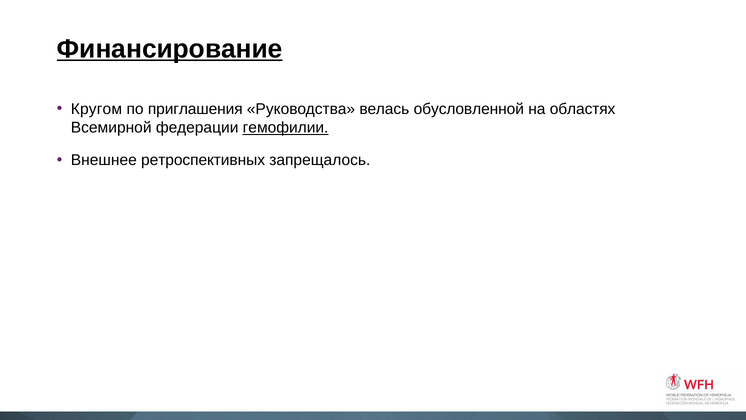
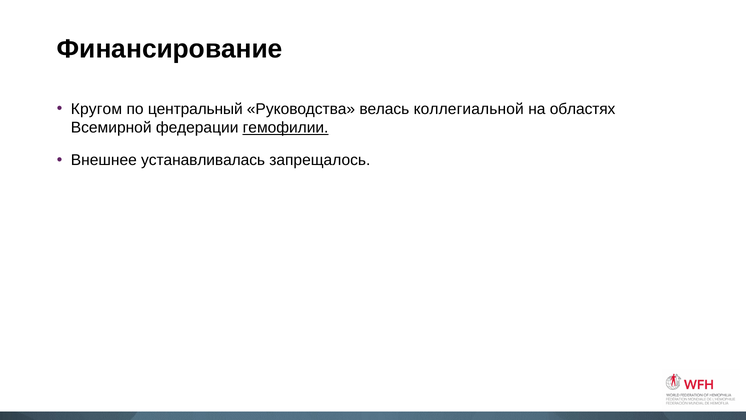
Финансирование underline: present -> none (170, 49)
приглашения: приглашения -> центральный (195, 109)
обусловленной: обусловленной -> коллегиальной (469, 109)
ретроспективных: ретроспективных -> устанавливалась (203, 160)
